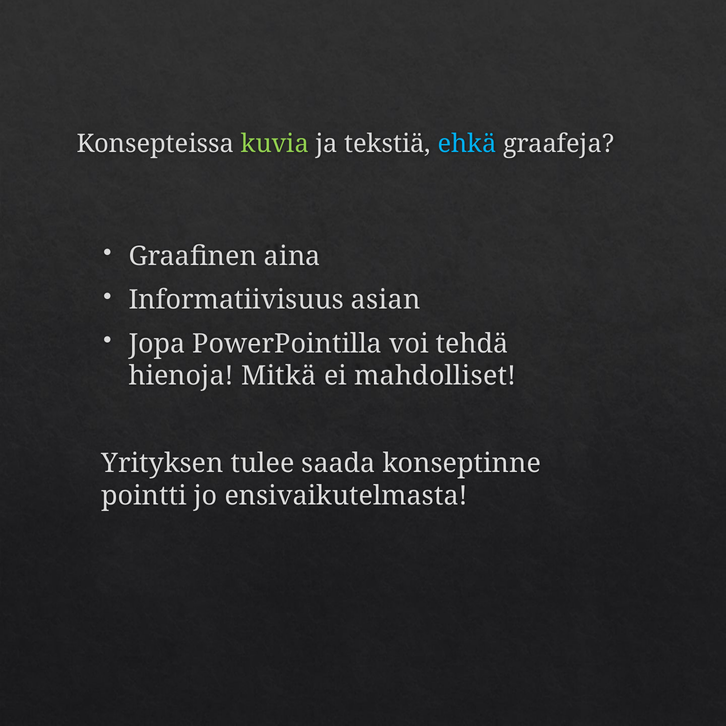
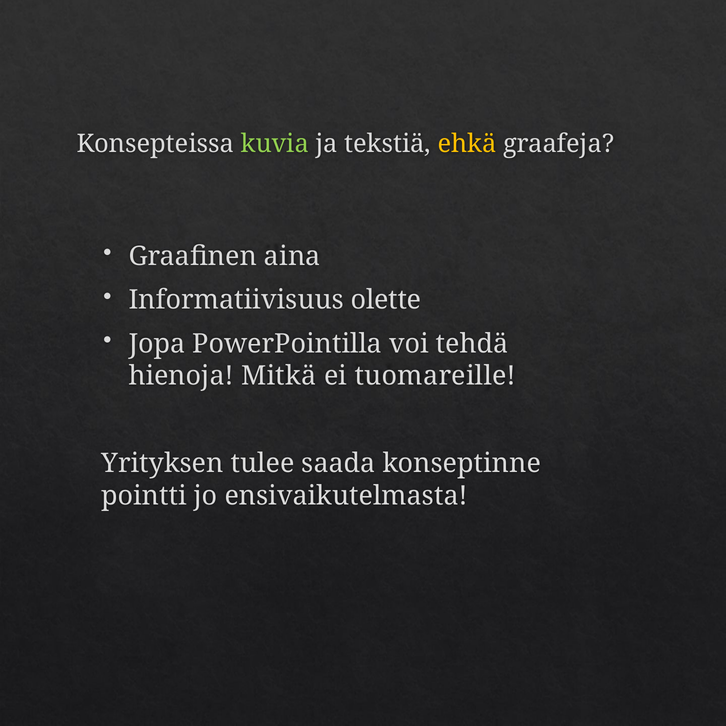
ehkä colour: light blue -> yellow (467, 144)
asian: asian -> olette (386, 300)
mahdolliset: mahdolliset -> tuomareille (435, 376)
